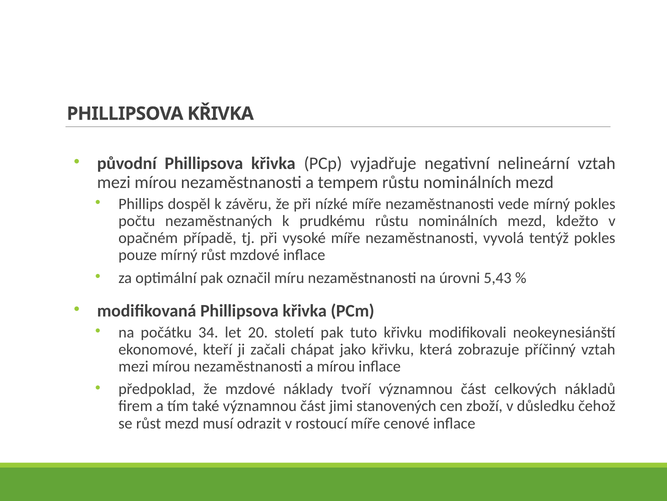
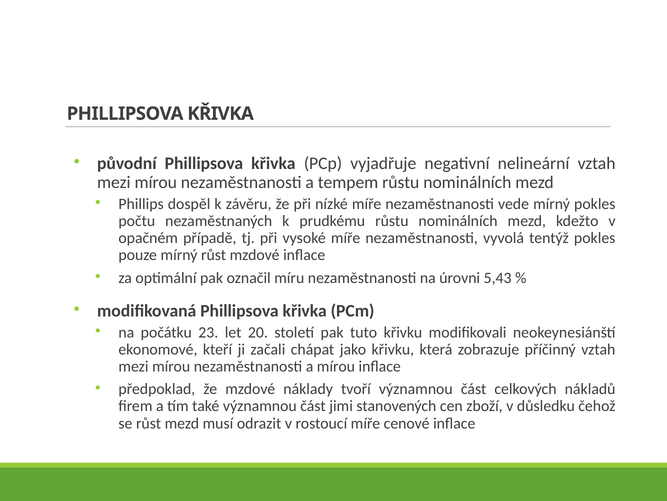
34: 34 -> 23 (208, 332)
